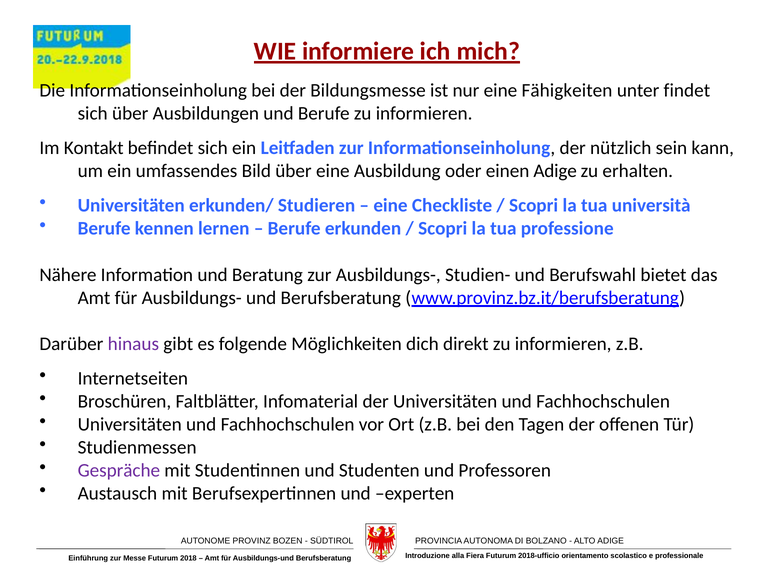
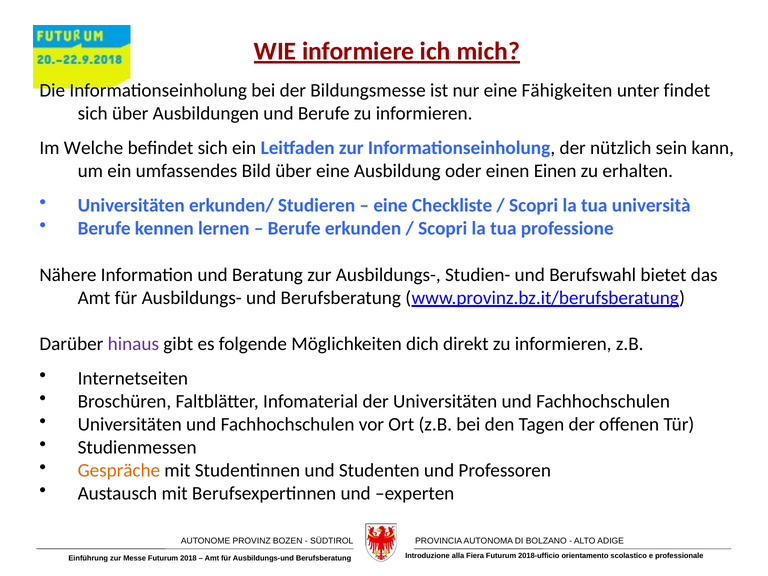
Kontakt: Kontakt -> Welche (94, 148)
einen Adige: Adige -> Einen (555, 171)
Gespräche colour: purple -> orange (119, 471)
